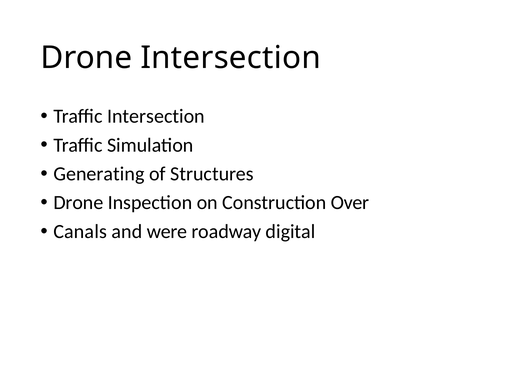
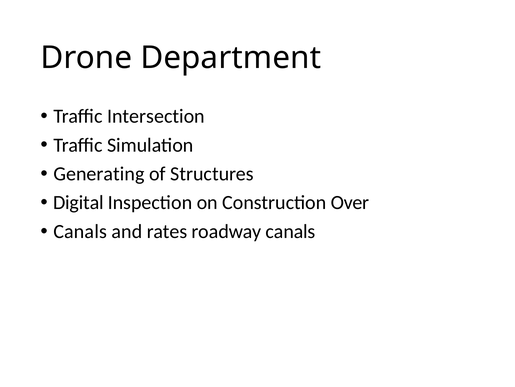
Drone Intersection: Intersection -> Department (231, 58)
Drone: Drone -> Digital (78, 202)
were: were -> rates (167, 231)
roadway digital: digital -> canals (291, 231)
